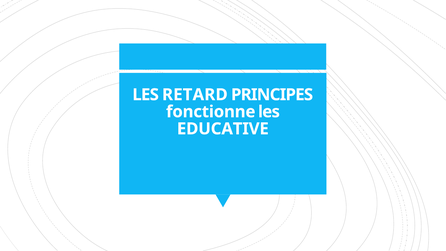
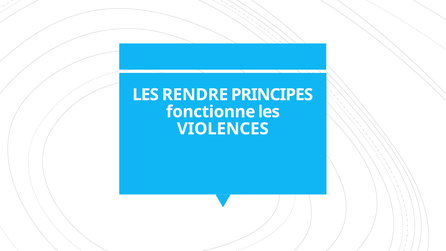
RETARD: RETARD -> RENDRE (195, 95)
EDUCATIVE: EDUCATIVE -> VIOLENCES (223, 129)
